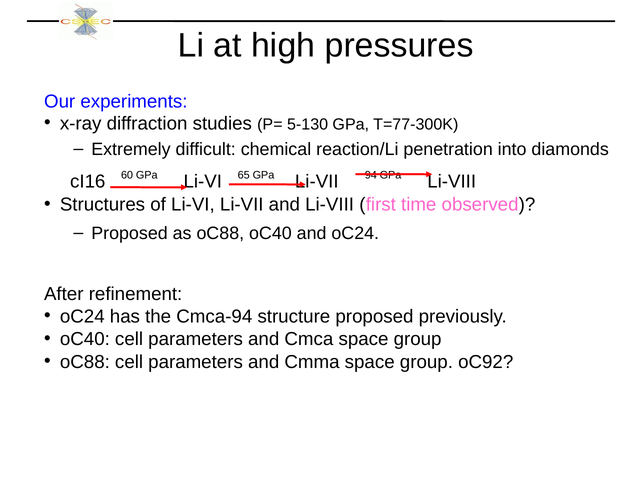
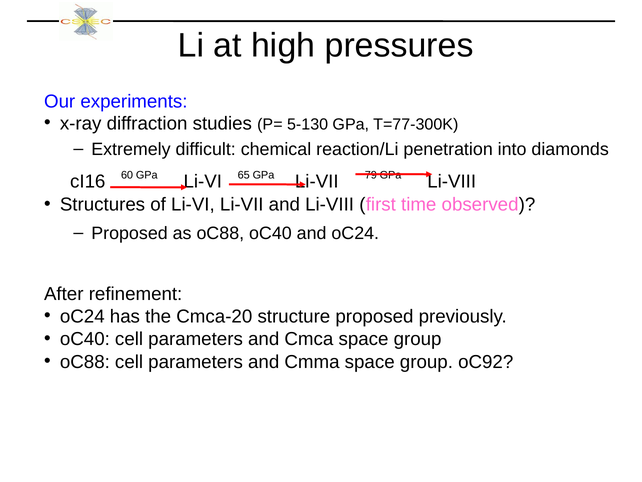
94: 94 -> 79 (371, 175)
Cmca-94: Cmca-94 -> Cmca-20 (214, 316)
